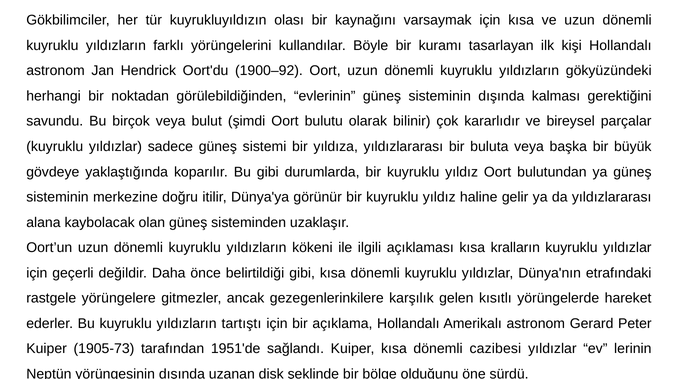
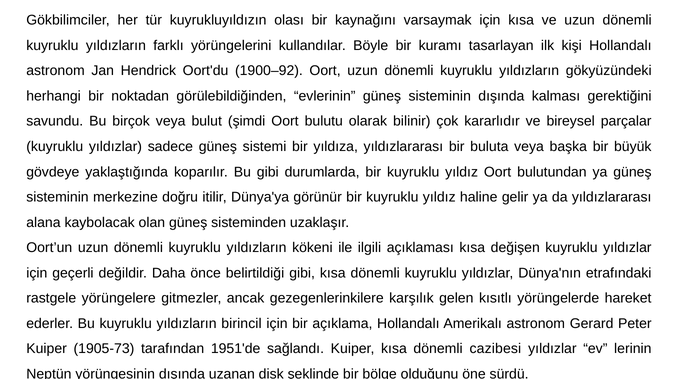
kralların: kralların -> değişen (515, 247)
tartıştı: tartıştı -> birincil (241, 323)
